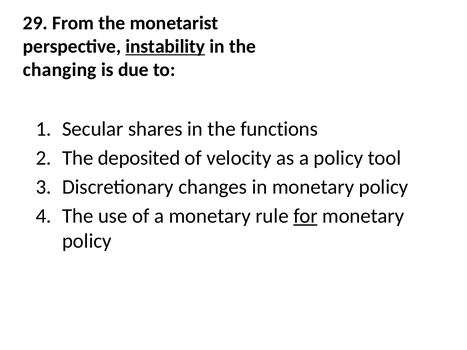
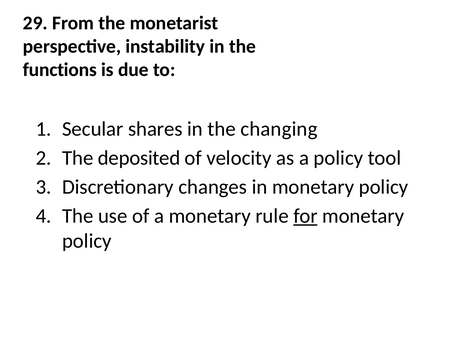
instability underline: present -> none (165, 46)
changing: changing -> functions (60, 70)
functions: functions -> changing (279, 129)
